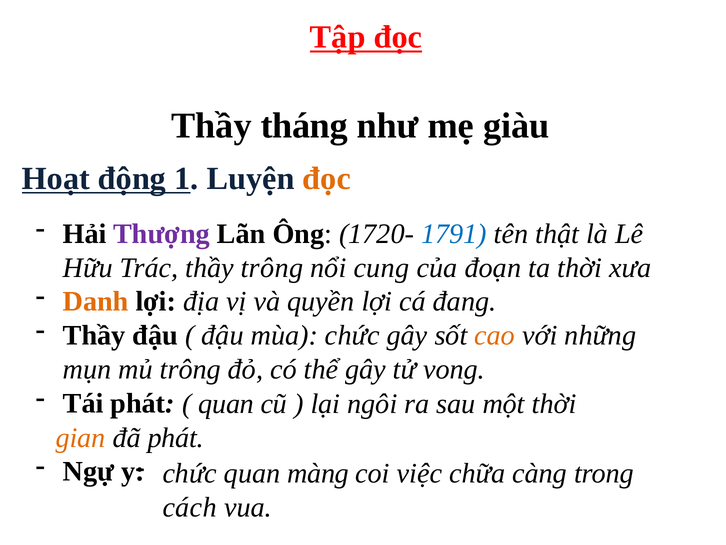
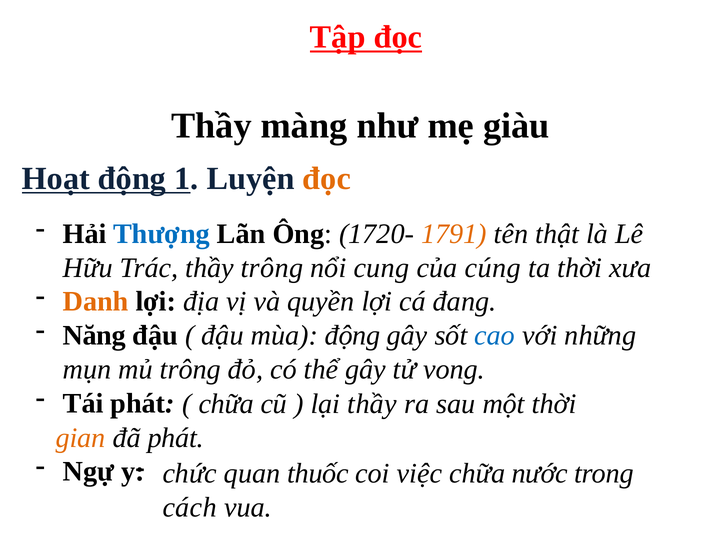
tháng: tháng -> màng (304, 126)
Thượng colour: purple -> blue (161, 234)
1791 colour: blue -> orange (454, 234)
đoạn: đoạn -> cúng (493, 267)
Thầy: Thầy -> Năng (94, 335)
mùa chức: chức -> động (353, 335)
cao colour: orange -> blue (495, 335)
quan: quan -> chữa (226, 404)
lại ngôi: ngôi -> thầy (372, 404)
màng: màng -> thuốc (318, 473)
càng: càng -> nước (540, 473)
